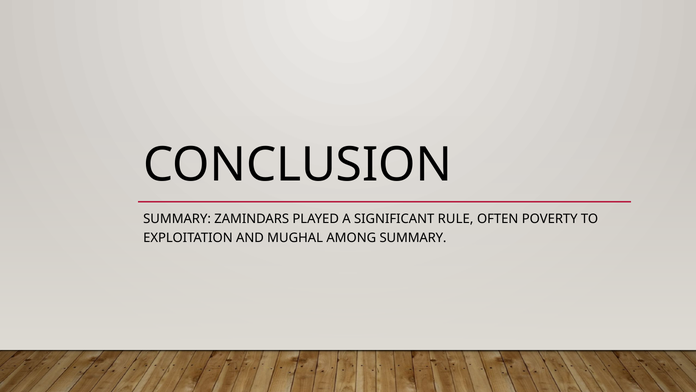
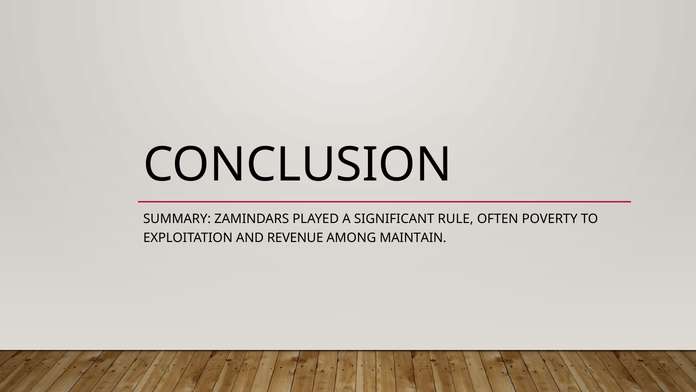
MUGHAL: MUGHAL -> REVENUE (295, 237)
AMONG SUMMARY: SUMMARY -> MAINTAIN (413, 237)
